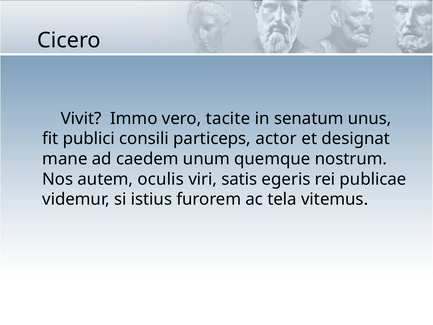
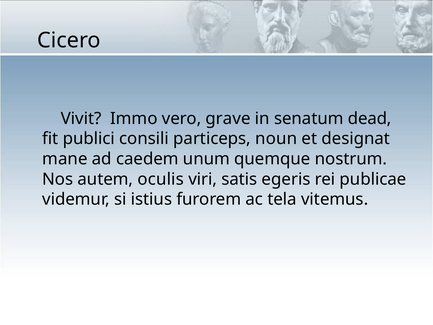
tacite: tacite -> grave (228, 118)
unus: unus -> dead (370, 118)
actor: actor -> noun (276, 139)
